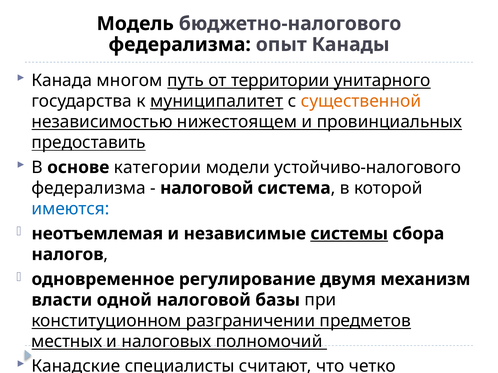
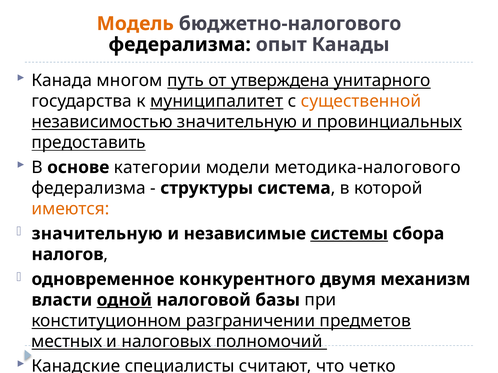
Модель colour: black -> orange (135, 24)
территории: территории -> утверждена (280, 80)
независимостью нижестоящем: нижестоящем -> значительную (237, 122)
устойчиво-налогового: устойчиво-налогового -> методика-налогового (368, 168)
налоговой: налоговой -> структуры (207, 188)
имеются colour: blue -> orange (70, 209)
неотъемлемая: неотъемлемая -> значительную (97, 234)
регулирование: регулирование -> конкурентного (247, 280)
одной underline: none -> present (124, 300)
